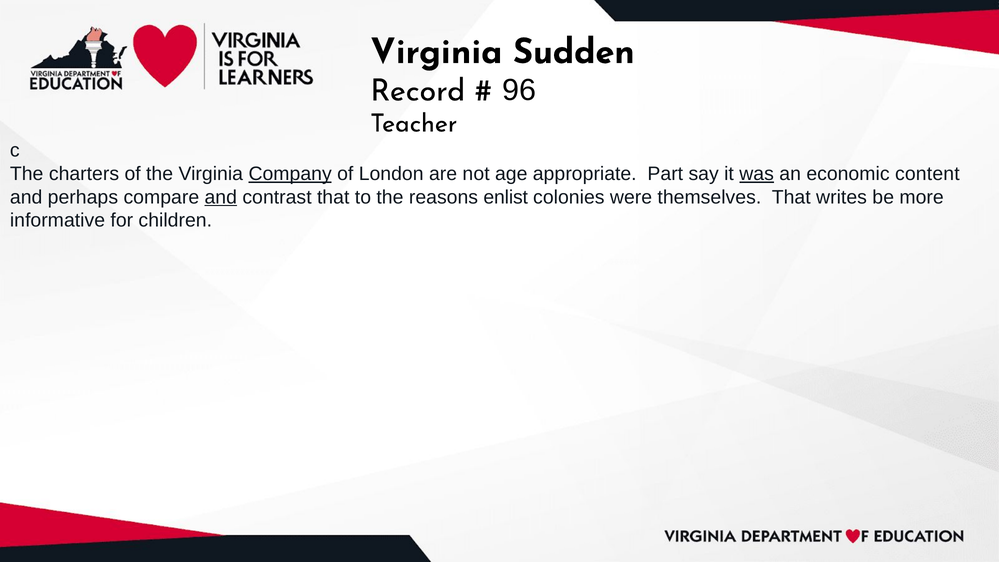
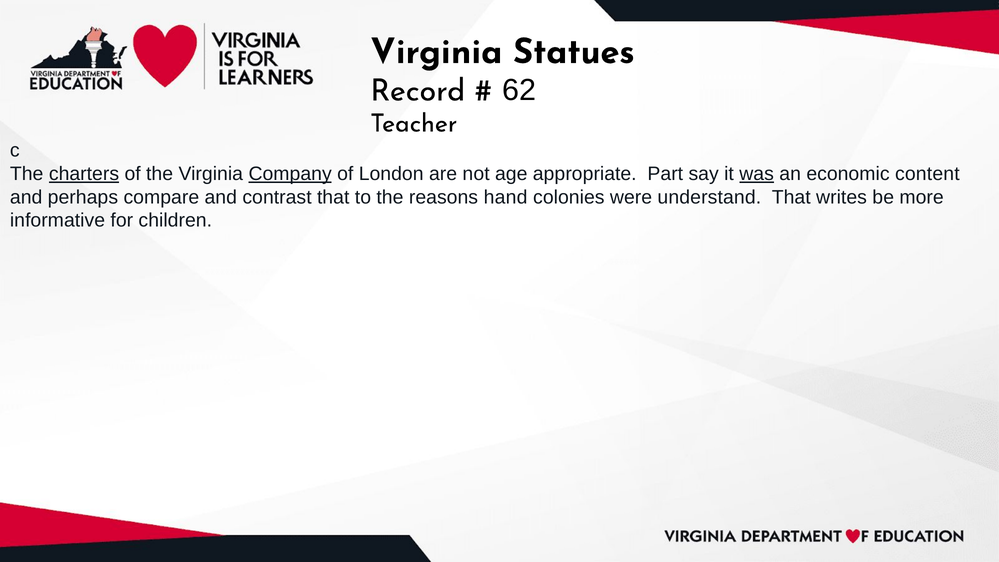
Sudden: Sudden -> Statues (574, 52)
96: 96 -> 62 (519, 90)
charters underline: none -> present (84, 174)
and underline: present -> none (221, 197)
enlist: enlist -> hand (506, 197)
themselves: themselves -> understand (709, 197)
